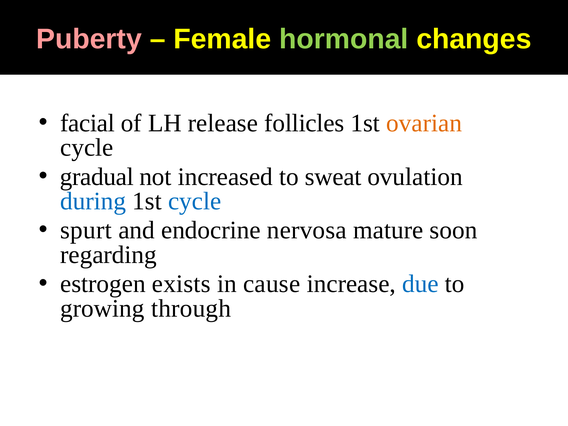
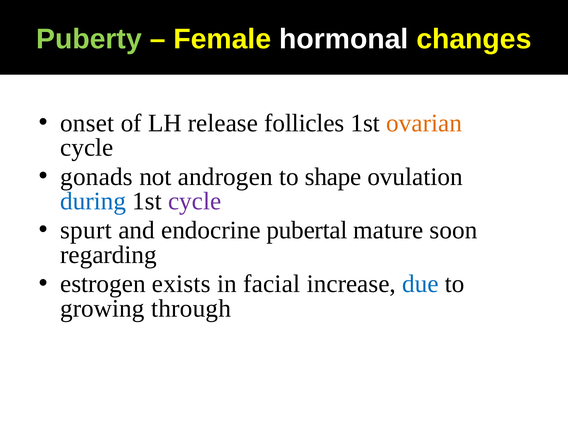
Puberty colour: pink -> light green (89, 39)
hormonal colour: light green -> white (344, 39)
facial: facial -> onset (87, 123)
gradual: gradual -> gonads (96, 177)
increased: increased -> androgen (225, 177)
sweat: sweat -> shape (333, 177)
cycle colour: blue -> purple (195, 201)
nervosa: nervosa -> pubertal (307, 230)
cause: cause -> facial (272, 284)
